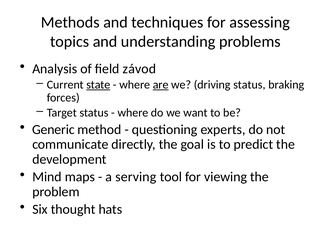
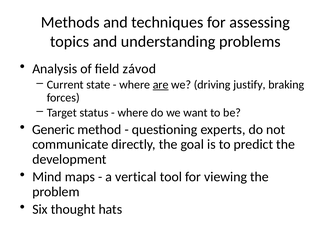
state underline: present -> none (98, 85)
driving status: status -> justify (249, 85)
serving: serving -> vertical (136, 177)
